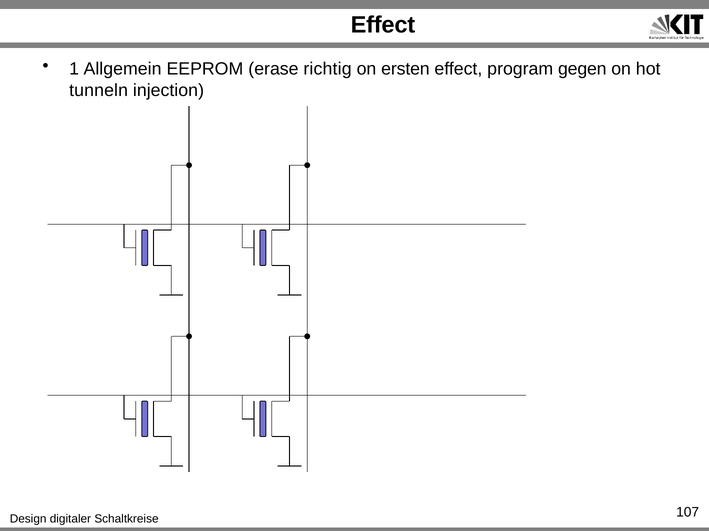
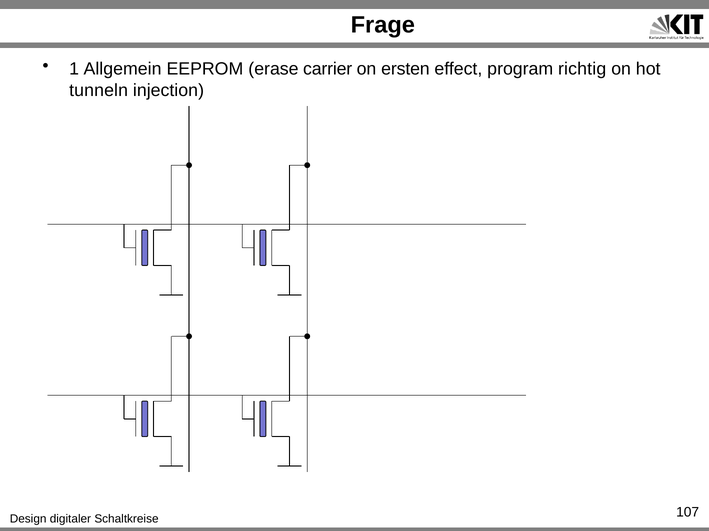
Effect: Effect -> Frage (383, 25)
richtig: richtig -> carrier (328, 69)
gegen: gegen -> richtig (582, 69)
